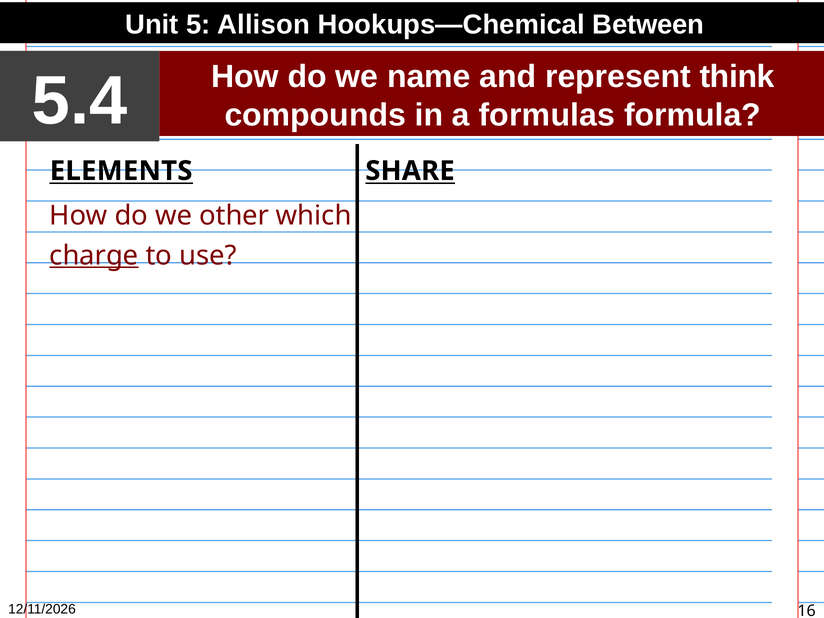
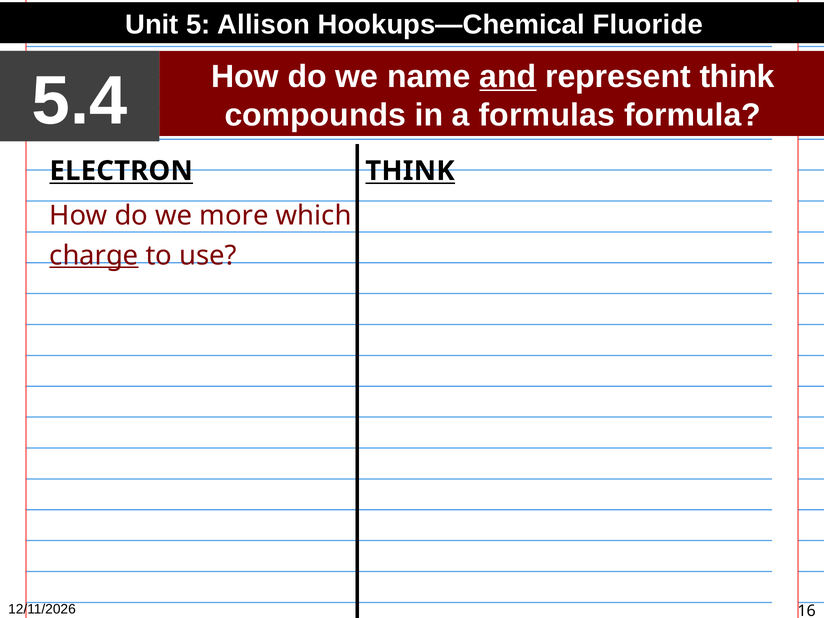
Between: Between -> Fluoride (648, 25)
and underline: none -> present (508, 76)
ELEMENTS: ELEMENTS -> ELECTRON (121, 171)
SHARE: SHARE -> THINK (410, 171)
other: other -> more (234, 216)
